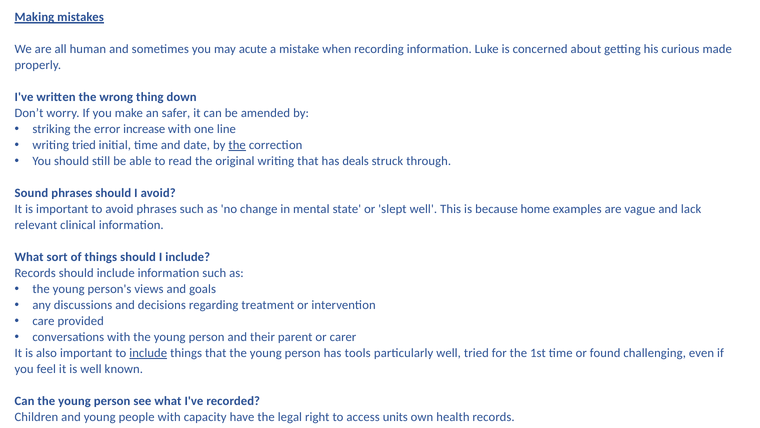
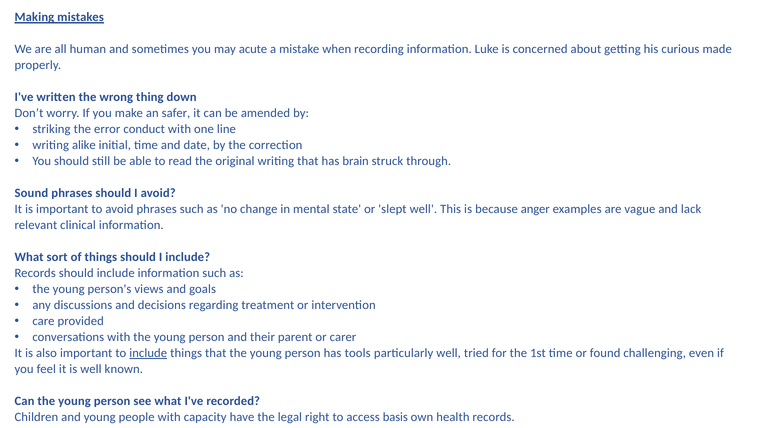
increase: increase -> conduct (144, 129)
writing tried: tried -> alike (84, 145)
the underline: present -> none (237, 145)
deals: deals -> brain (356, 161)
home: home -> anger (535, 209)
units: units -> basis (395, 417)
